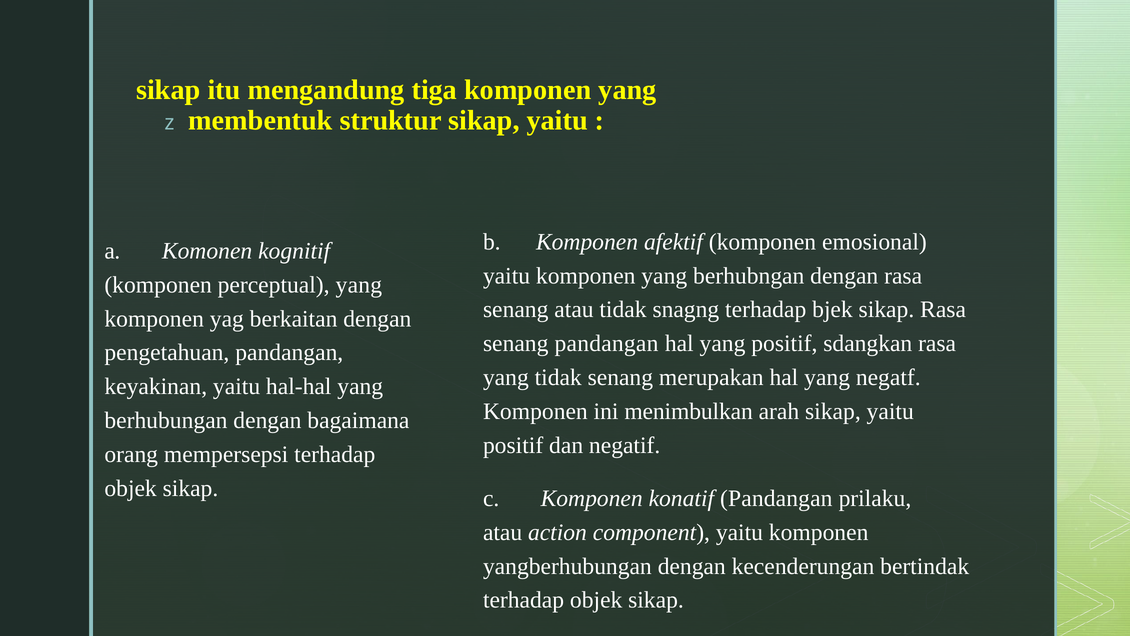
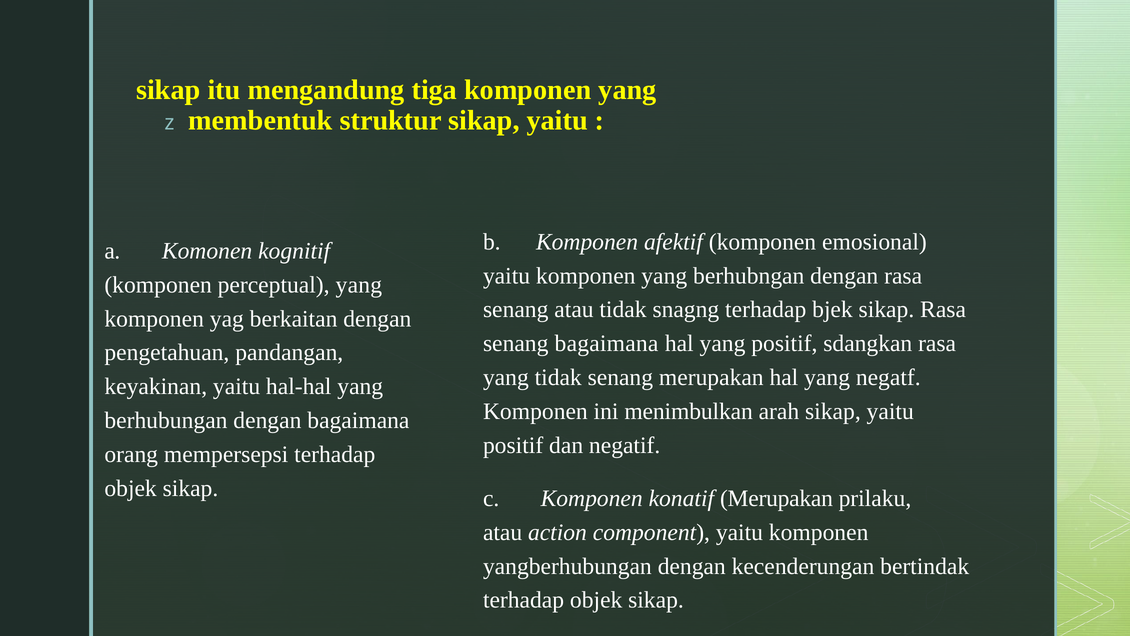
senang pandangan: pandangan -> bagaimana (607, 343)
konatif Pandangan: Pandangan -> Merupakan (776, 498)
